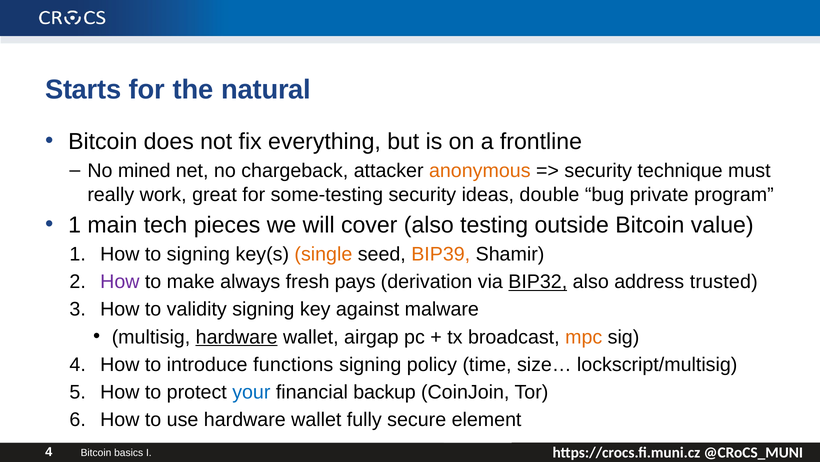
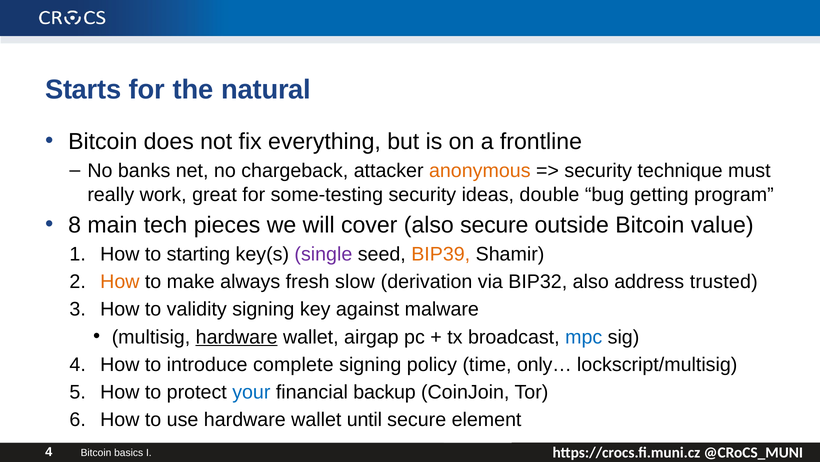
mined: mined -> banks (144, 171)
private: private -> getting (659, 194)
1: 1 -> 8 (75, 225)
also testing: testing -> secure (494, 225)
to signing: signing -> starting (198, 254)
single colour: orange -> purple (323, 254)
How colour: purple -> orange (120, 282)
pays: pays -> slow (355, 282)
BIP32 underline: present -> none (538, 282)
mpc colour: orange -> blue (584, 336)
functions: functions -> complete (293, 364)
size…: size… -> only… (544, 364)
fully: fully -> until (364, 419)
